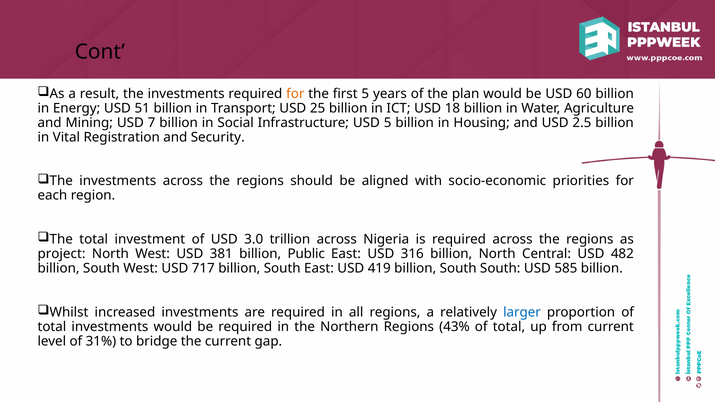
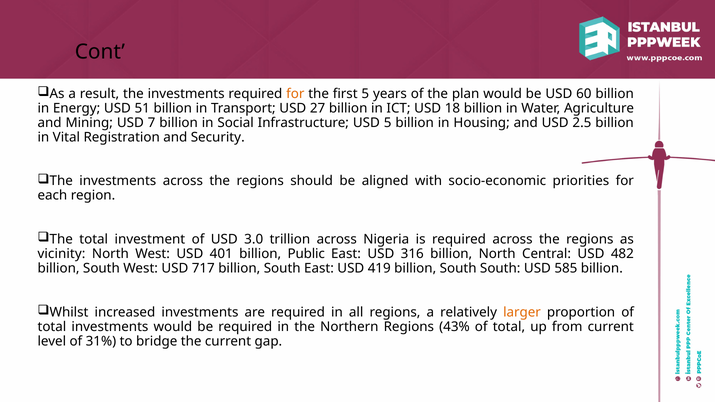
25: 25 -> 27 (318, 108)
project: project -> vicinity (61, 254)
381: 381 -> 401 (221, 254)
larger colour: blue -> orange (522, 312)
